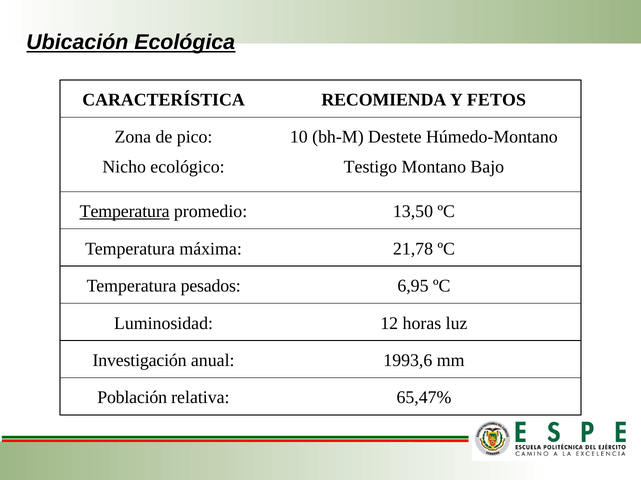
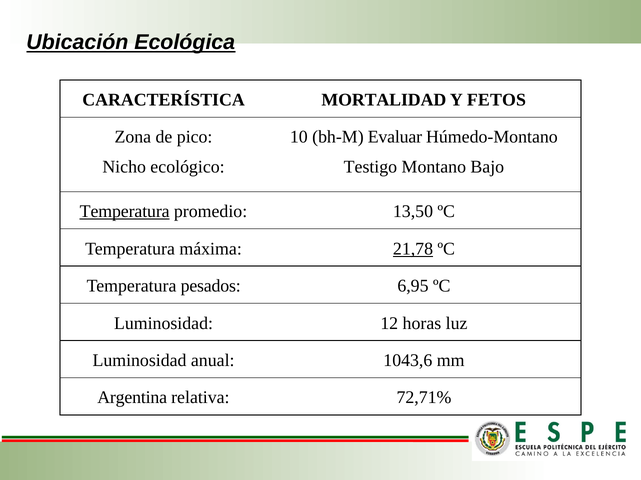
RECOMIENDA: RECOMIENDA -> MORTALIDAD (384, 100)
Destete: Destete -> Evaluar (395, 137)
21,78 underline: none -> present (413, 249)
Investigación: Investigación -> Luminosidad (139, 361)
1993,6: 1993,6 -> 1043,6 (408, 361)
Población: Población -> Argentina (132, 398)
65,47%: 65,47% -> 72,71% (424, 398)
